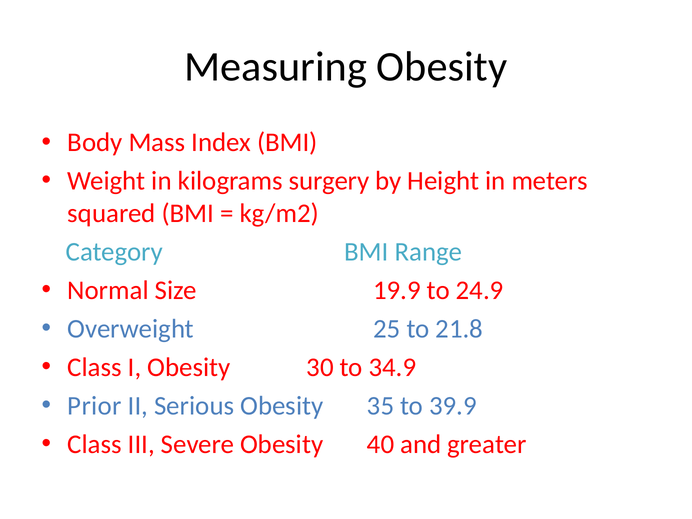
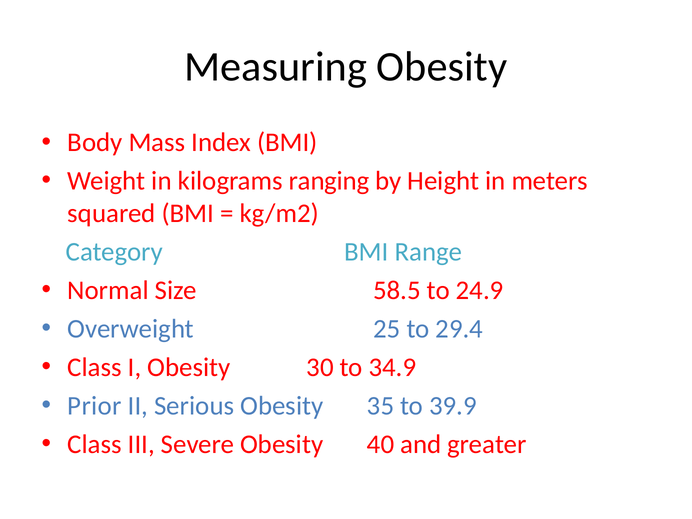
surgery: surgery -> ranging (329, 181)
19.9: 19.9 -> 58.5 (397, 290)
21.8: 21.8 -> 29.4 (459, 329)
